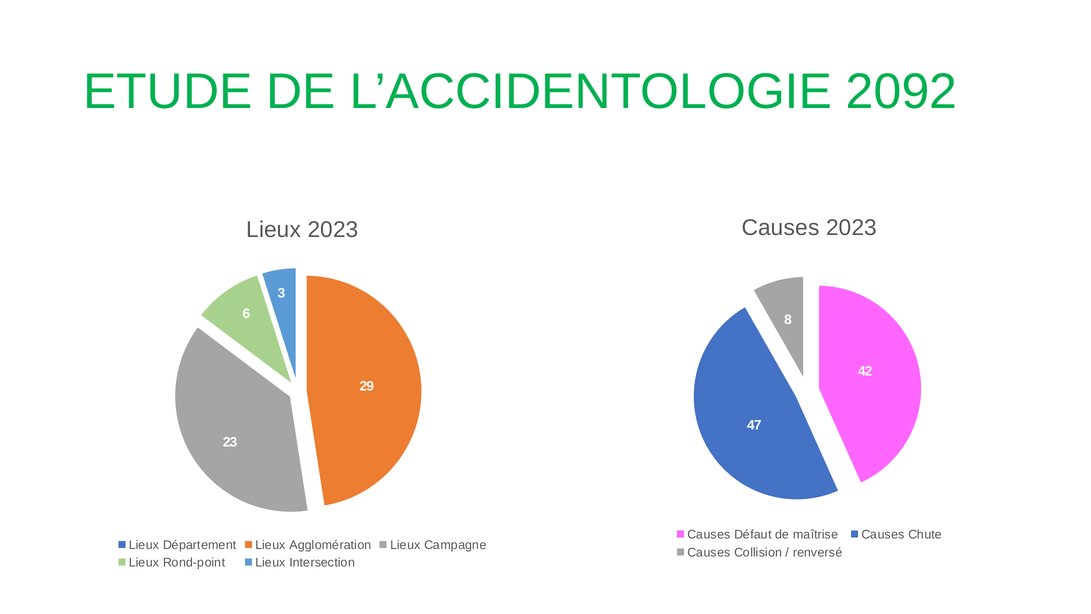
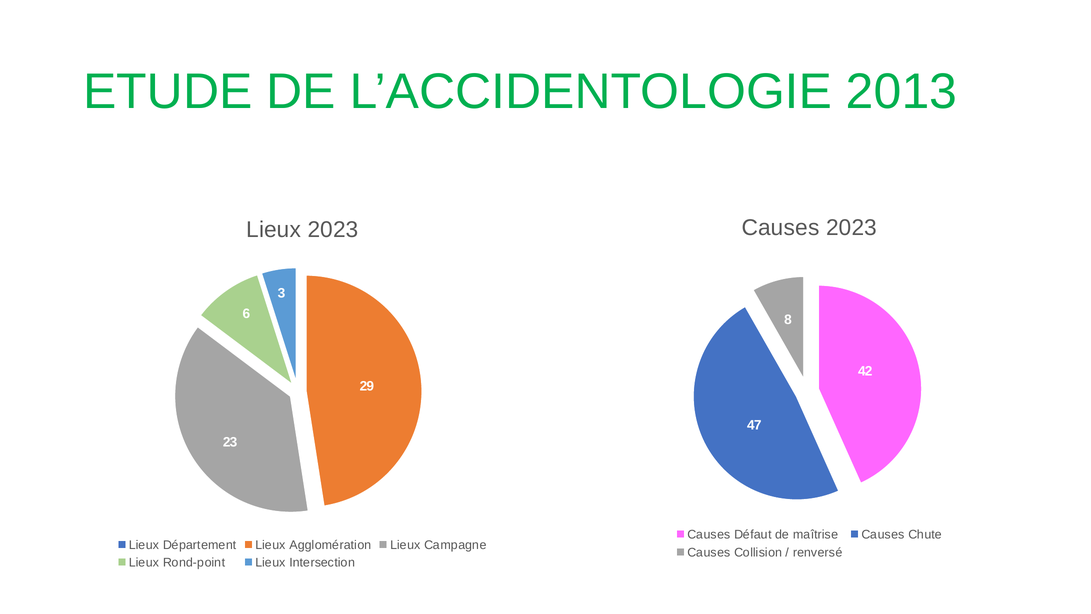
2092: 2092 -> 2013 (902, 92)
